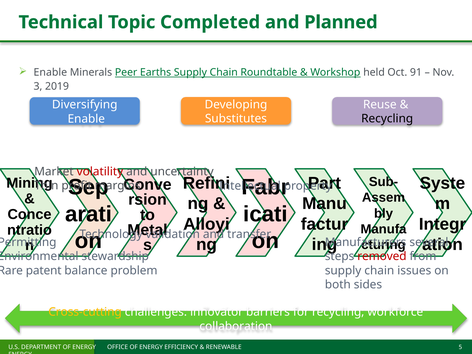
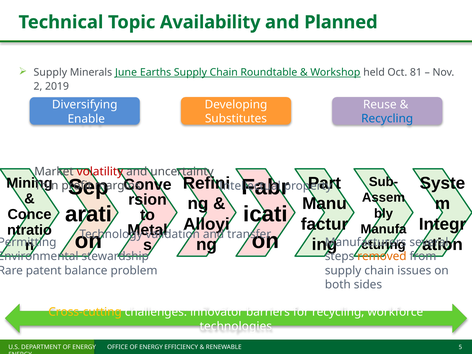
Completed: Completed -> Availability (210, 22)
Enable: Enable -> Supply (50, 72)
Peer: Peer -> June (126, 72)
91: 91 -> 81 (416, 72)
3: 3 -> 2 (38, 87)
Recycling colour: black -> blue (387, 119)
removed colour: red -> orange (382, 256)
collaboration: collaboration -> technologies (236, 326)
